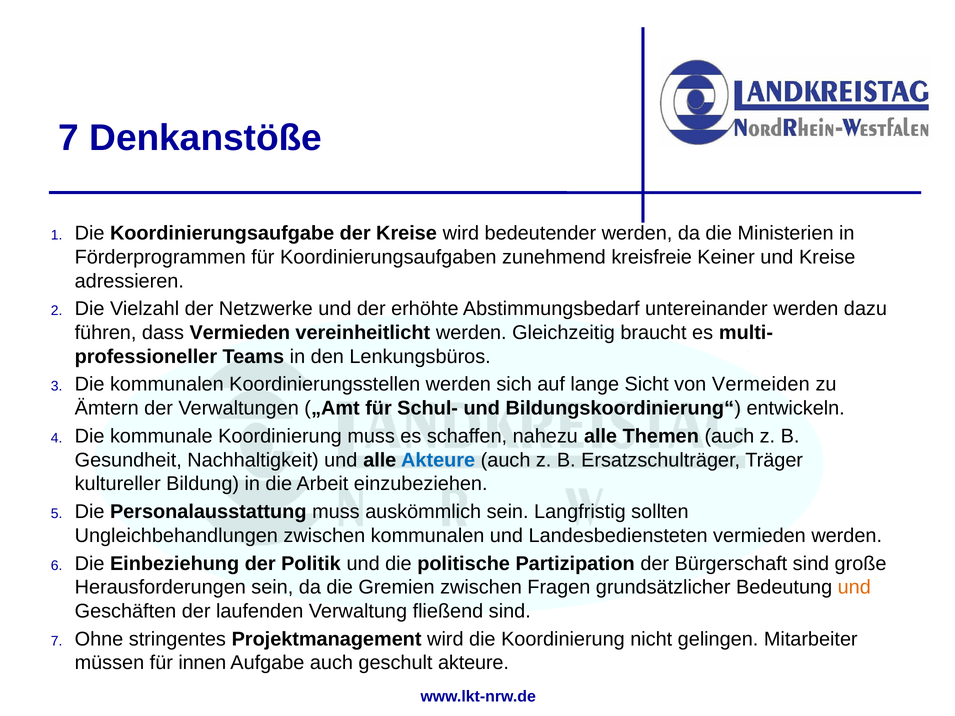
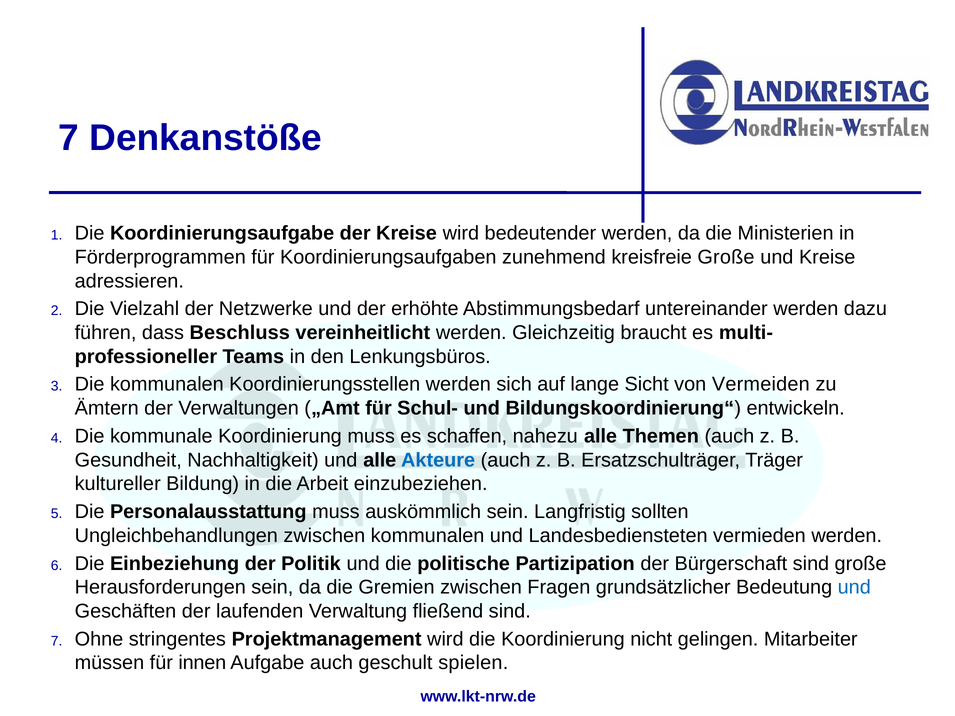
kreisfreie Keiner: Keiner -> Große (726, 257)
dass Vermieden: Vermieden -> Beschluss (240, 333)
und colour: orange -> blue (854, 588)
geschult akteure: akteure -> spielen (473, 663)
